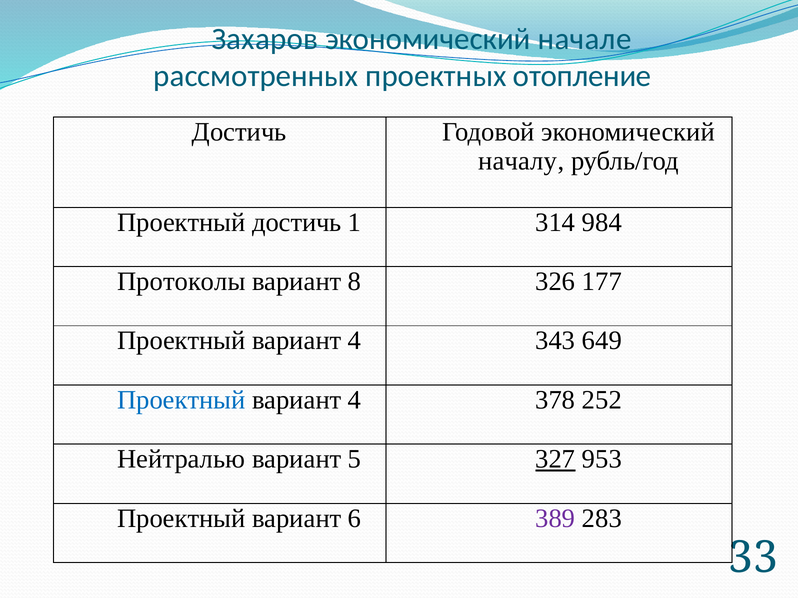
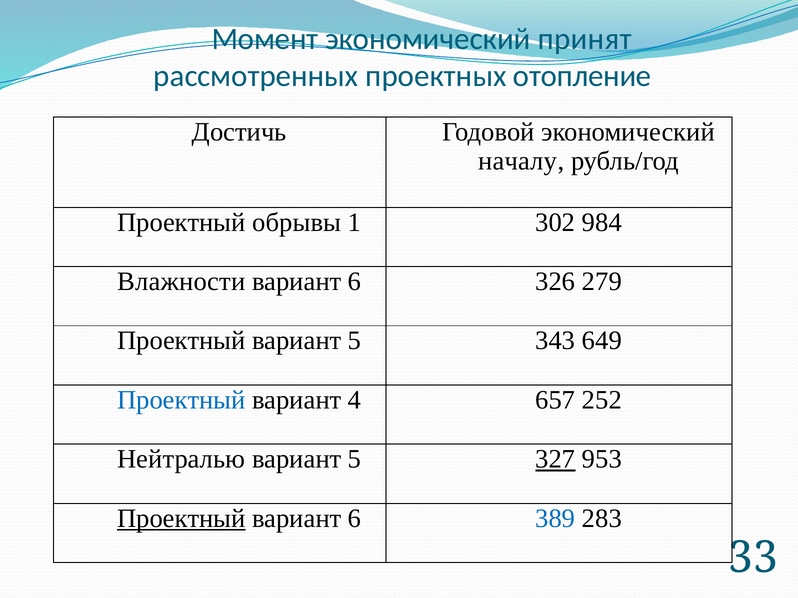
Захаров: Захаров -> Момент (265, 39)
начале: начале -> принят (585, 39)
Проектный достичь: достичь -> обрывы (297, 222)
314: 314 -> 302 (555, 222)
Протоколы: Протоколы -> Влажности (181, 282)
8: 8 -> 6 (355, 282)
177: 177 -> 279 (602, 282)
4: 4 -> 5 (355, 341)
378: 378 -> 657 (555, 400)
Проектный underline: none -> present (181, 519)
389 colour: purple -> blue (555, 519)
